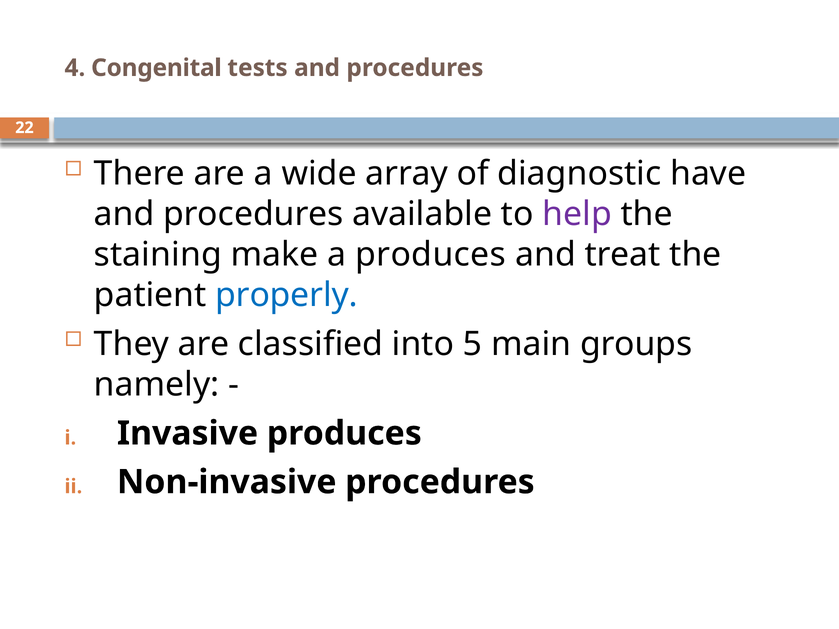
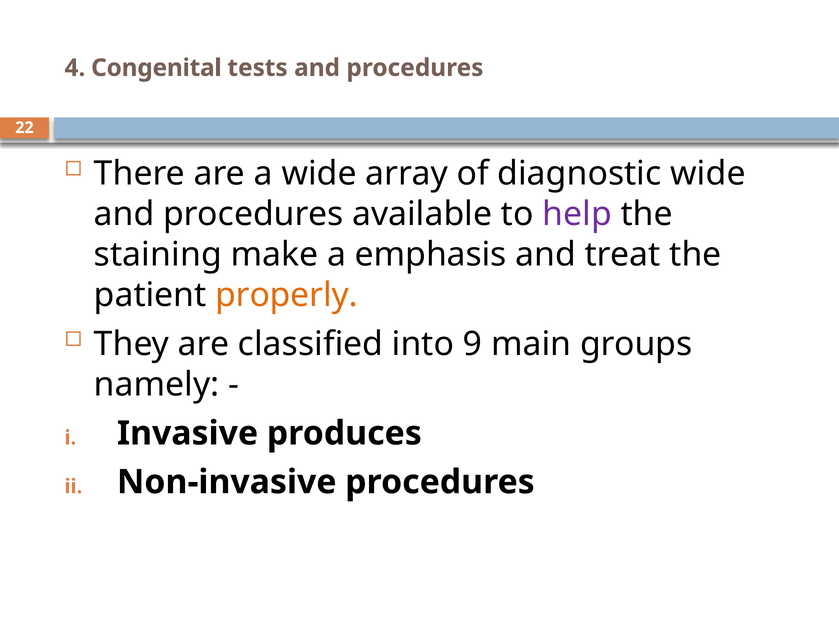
diagnostic have: have -> wide (708, 174)
a produces: produces -> emphasis (431, 255)
properly colour: blue -> orange (287, 295)
5: 5 -> 9 (473, 344)
